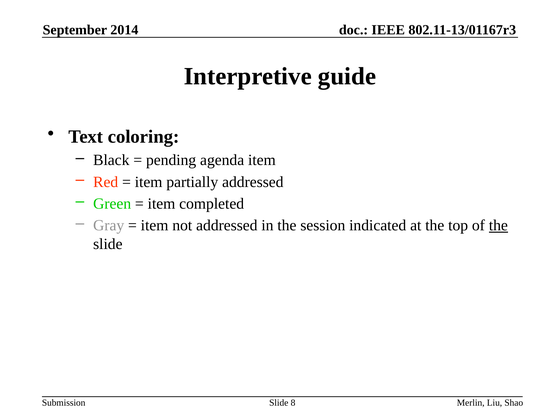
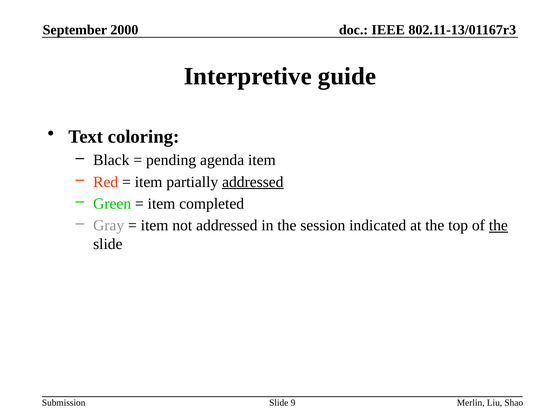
2014: 2014 -> 2000 (124, 30)
addressed underline: none -> present (253, 182)
8: 8 -> 9 (293, 403)
